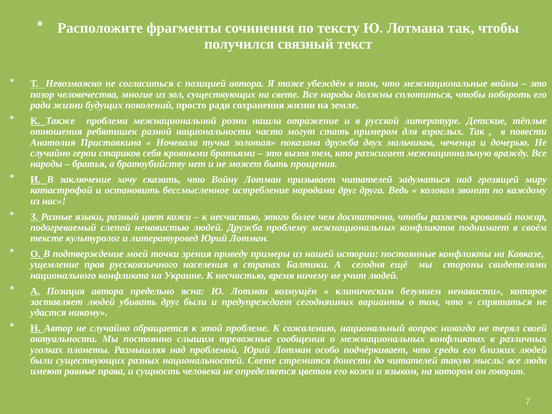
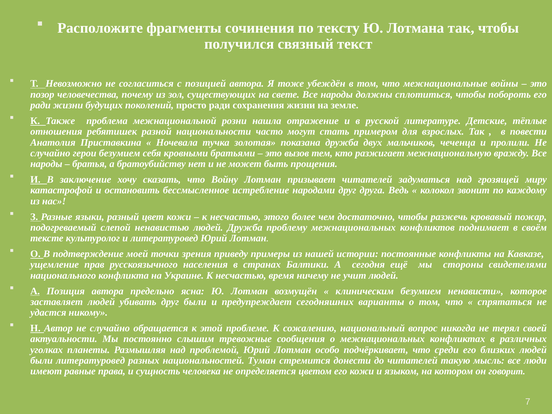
многие: многие -> почему (137, 94)
дочерью: дочерью -> пролили (510, 142)
герои стариков: стариков -> безумием (120, 153)
были существующих: существующих -> литературовед (90, 361)
национальностей Свете: Свете -> Туман (262, 361)
